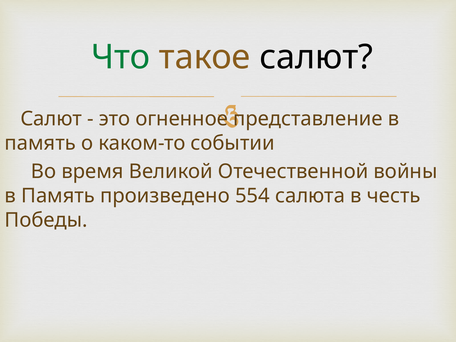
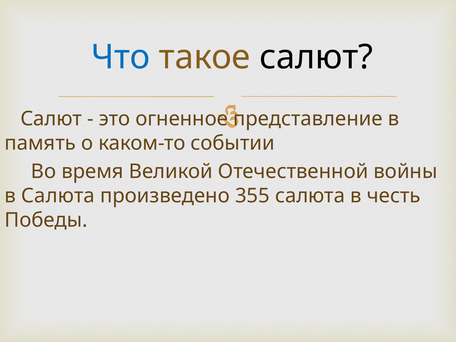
Что colour: green -> blue (121, 57)
Память: Память -> Салюта (58, 196)
554: 554 -> 355 (252, 196)
